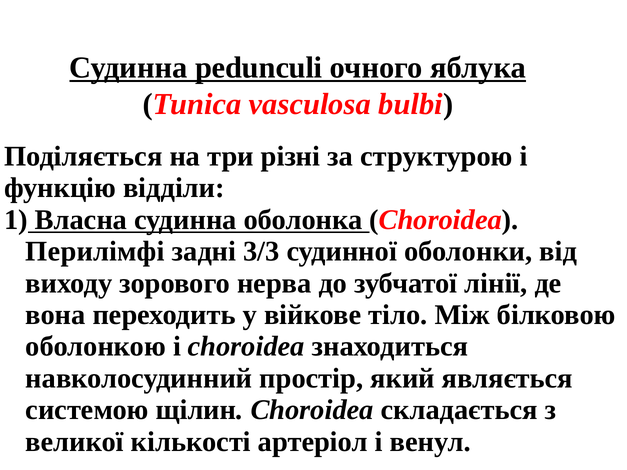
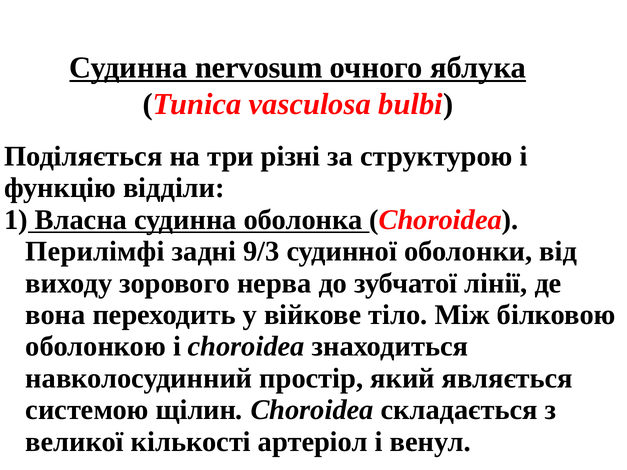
pedunculi: pedunculi -> nervosum (259, 68)
3/3: 3/3 -> 9/3 (261, 252)
